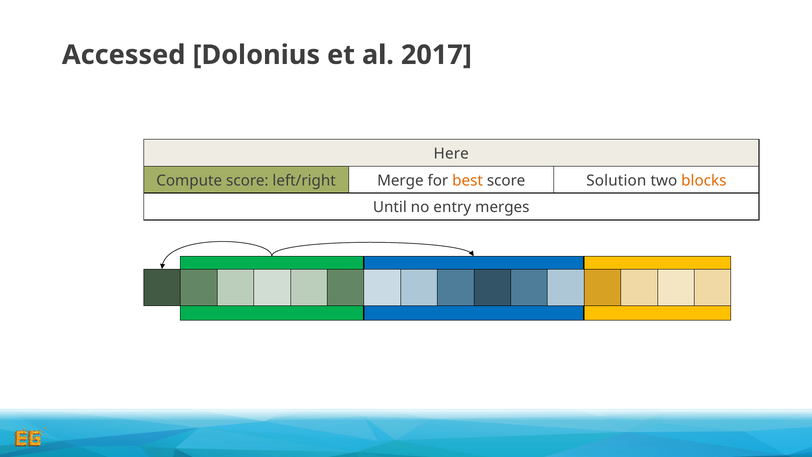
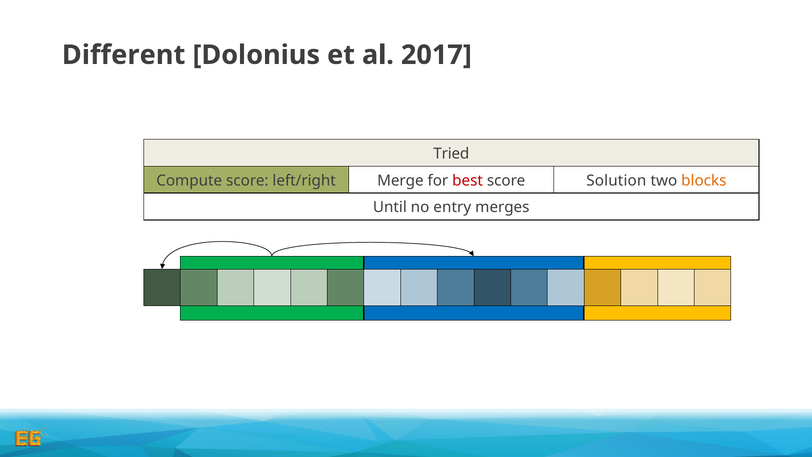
Accessed: Accessed -> Different (124, 55)
Here: Here -> Tried (451, 154)
best colour: orange -> red (468, 180)
